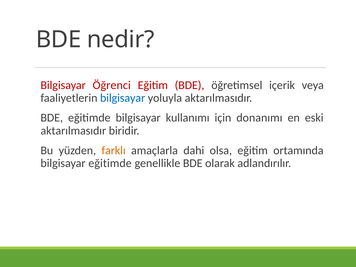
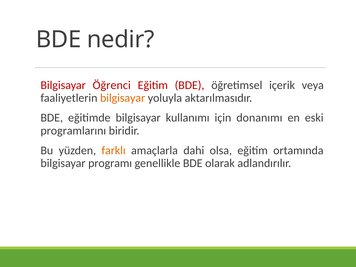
bilgisayar colour: blue -> orange (123, 98)
aktarılmasıdır: aktarılmasıdır -> programlarını (73, 131)
bilgisayar eğitimde: eğitimde -> programı (110, 163)
